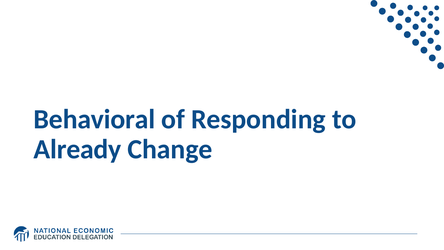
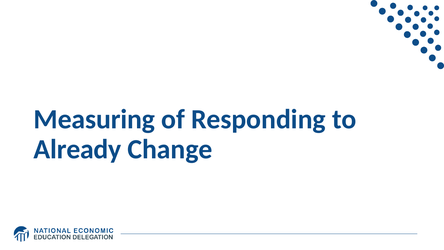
Behavioral: Behavioral -> Measuring (94, 119)
